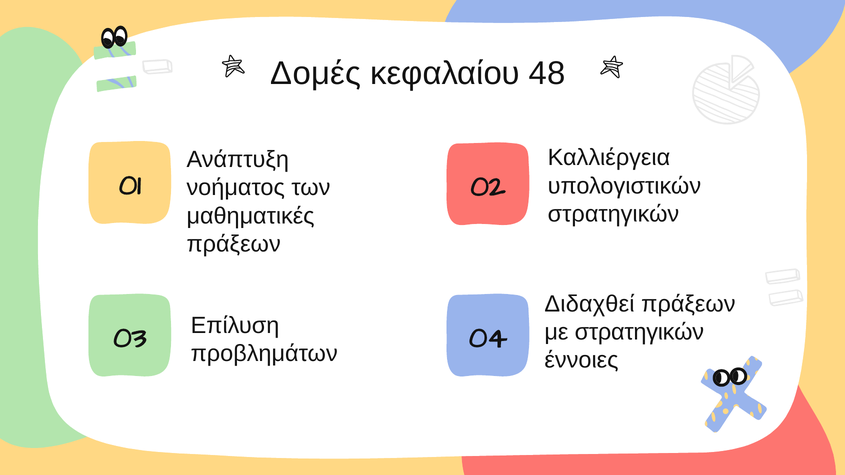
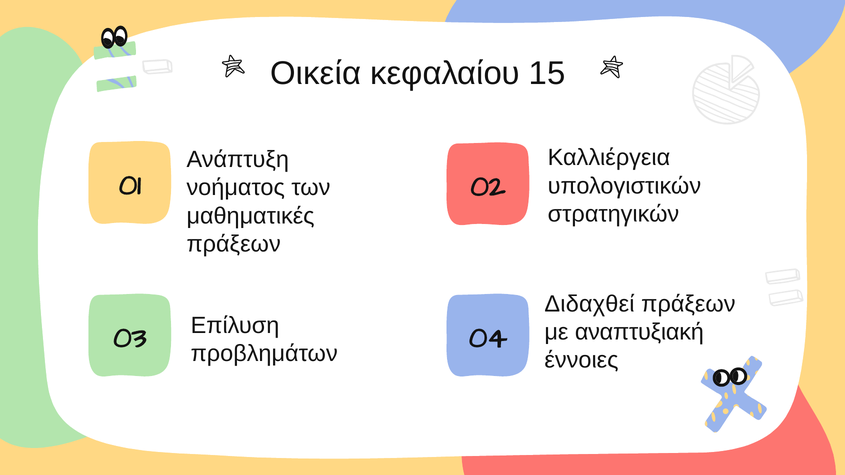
Δομές: Δομές -> Οικεία (316, 73)
48: 48 -> 15 (547, 73)
με στρατηγικών: στρατηγικών -> αναπτυξιακή (639, 332)
